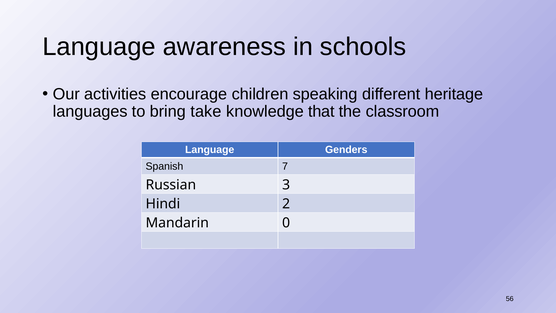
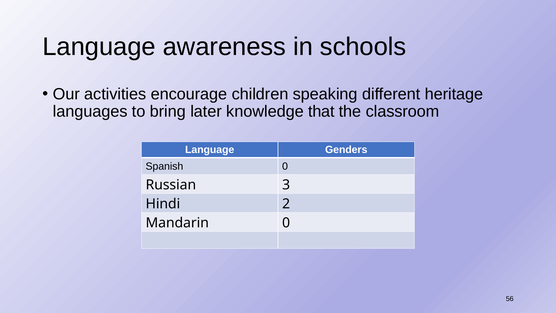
take: take -> later (206, 112)
Spanish 7: 7 -> 0 (285, 166)
